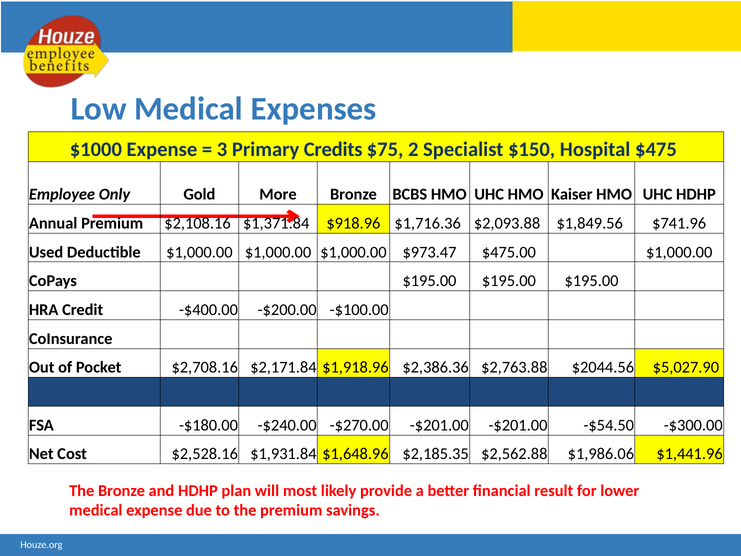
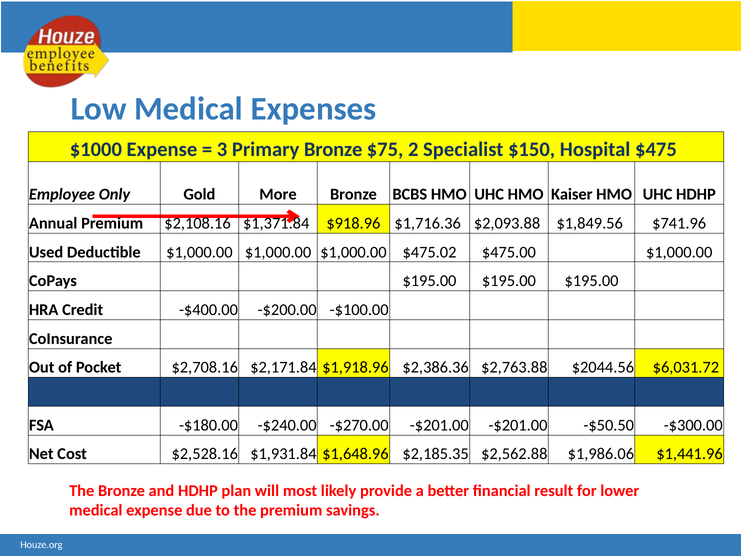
Primary Credits: Credits -> Bronze (333, 149)
$973.47: $973.47 -> $475.02 (430, 252)
$5,027.90: $5,027.90 -> $6,031.72 (686, 367)
-$54.50: -$54.50 -> -$50.50 (609, 425)
